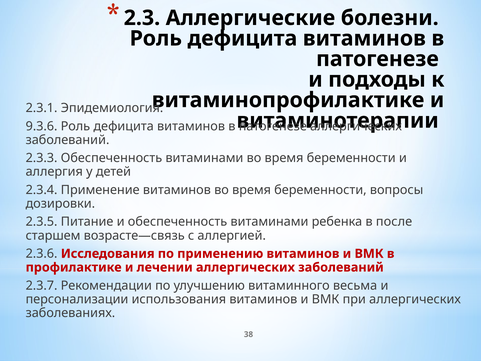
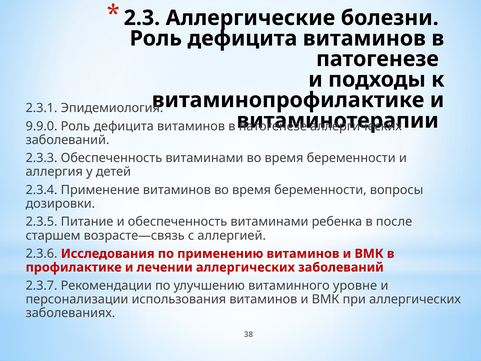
9.3.6: 9.3.6 -> 9.9.0 (42, 126)
весьма: весьма -> уровне (355, 285)
